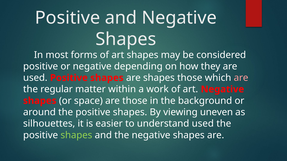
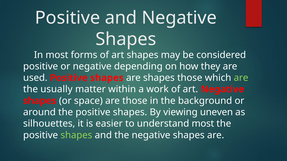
are colour: pink -> light green (241, 78)
regular: regular -> usually (56, 89)
understand used: used -> most (203, 124)
